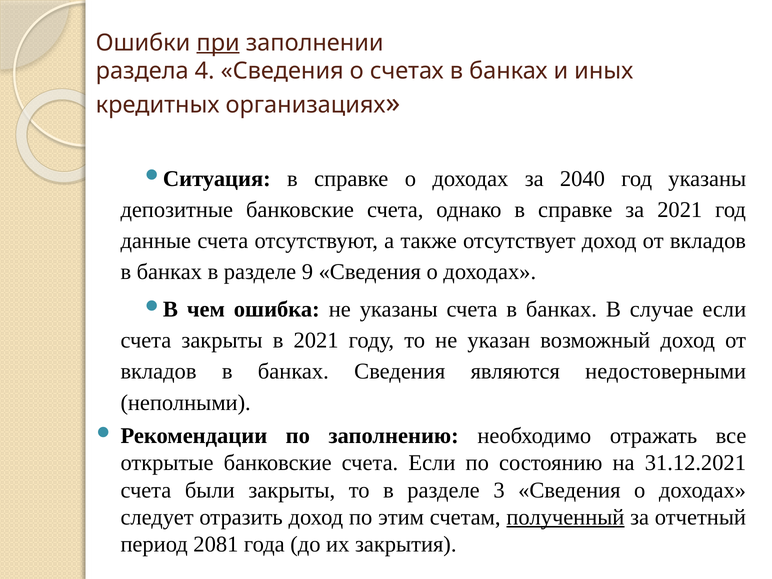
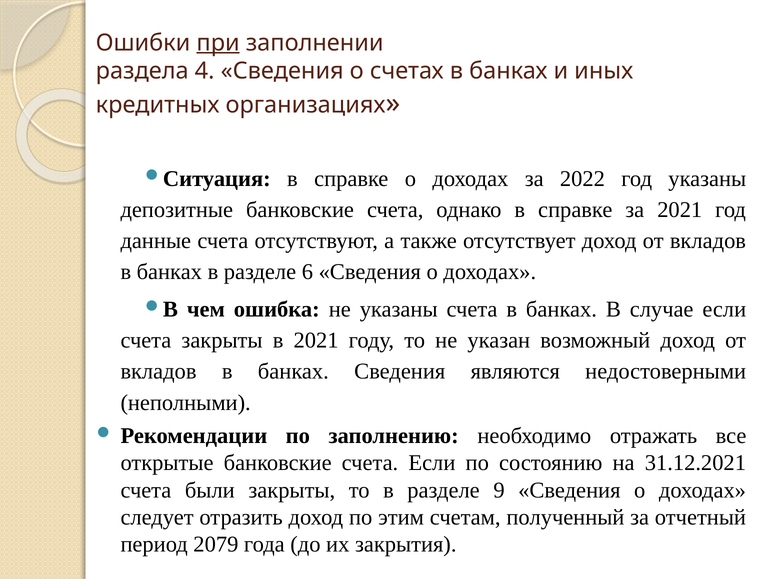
2040: 2040 -> 2022 (582, 179)
9: 9 -> 6 (307, 272)
3: 3 -> 9 (499, 490)
полученный underline: present -> none (565, 517)
2081: 2081 -> 2079 (216, 544)
